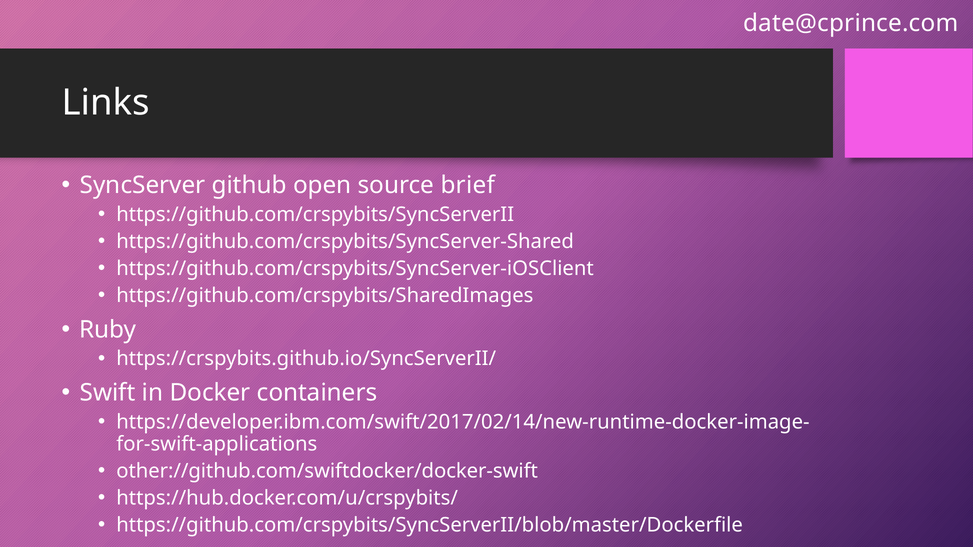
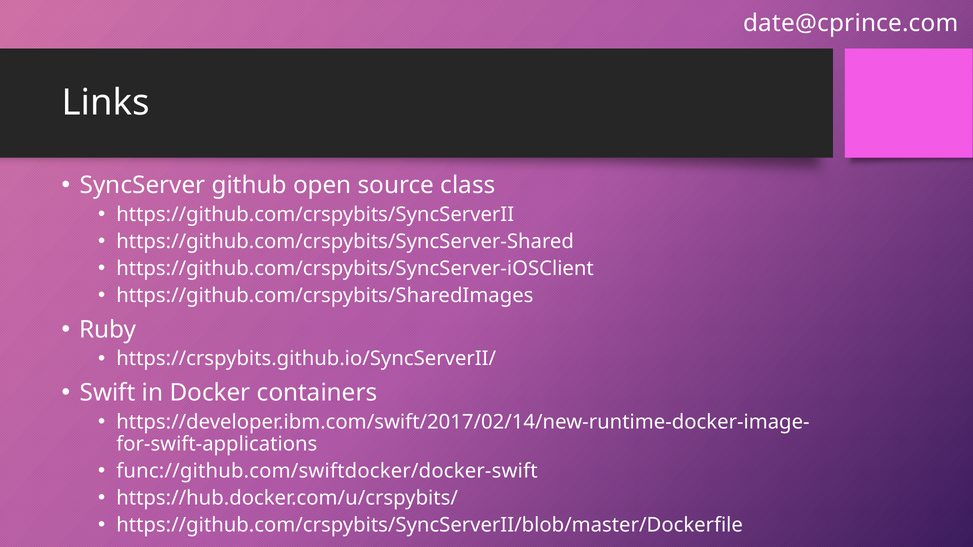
brief: brief -> class (468, 185)
other://github.com/swiftdocker/docker-swift: other://github.com/swiftdocker/docker-swift -> func://github.com/swiftdocker/docker-swift (327, 471)
